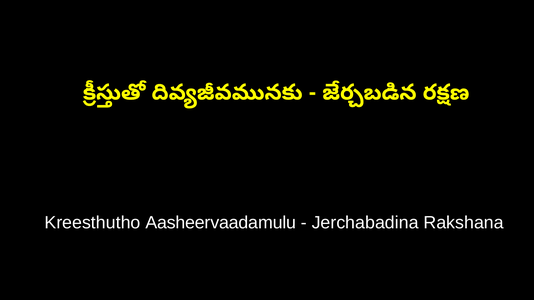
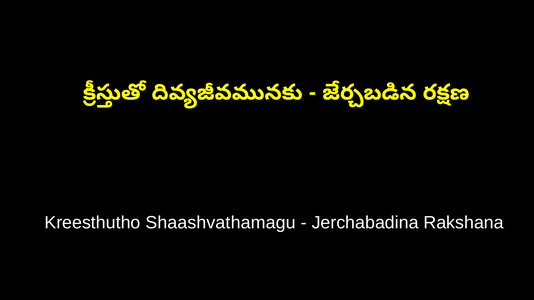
Aasheervaadamulu: Aasheervaadamulu -> Shaashvathamagu (221, 223)
